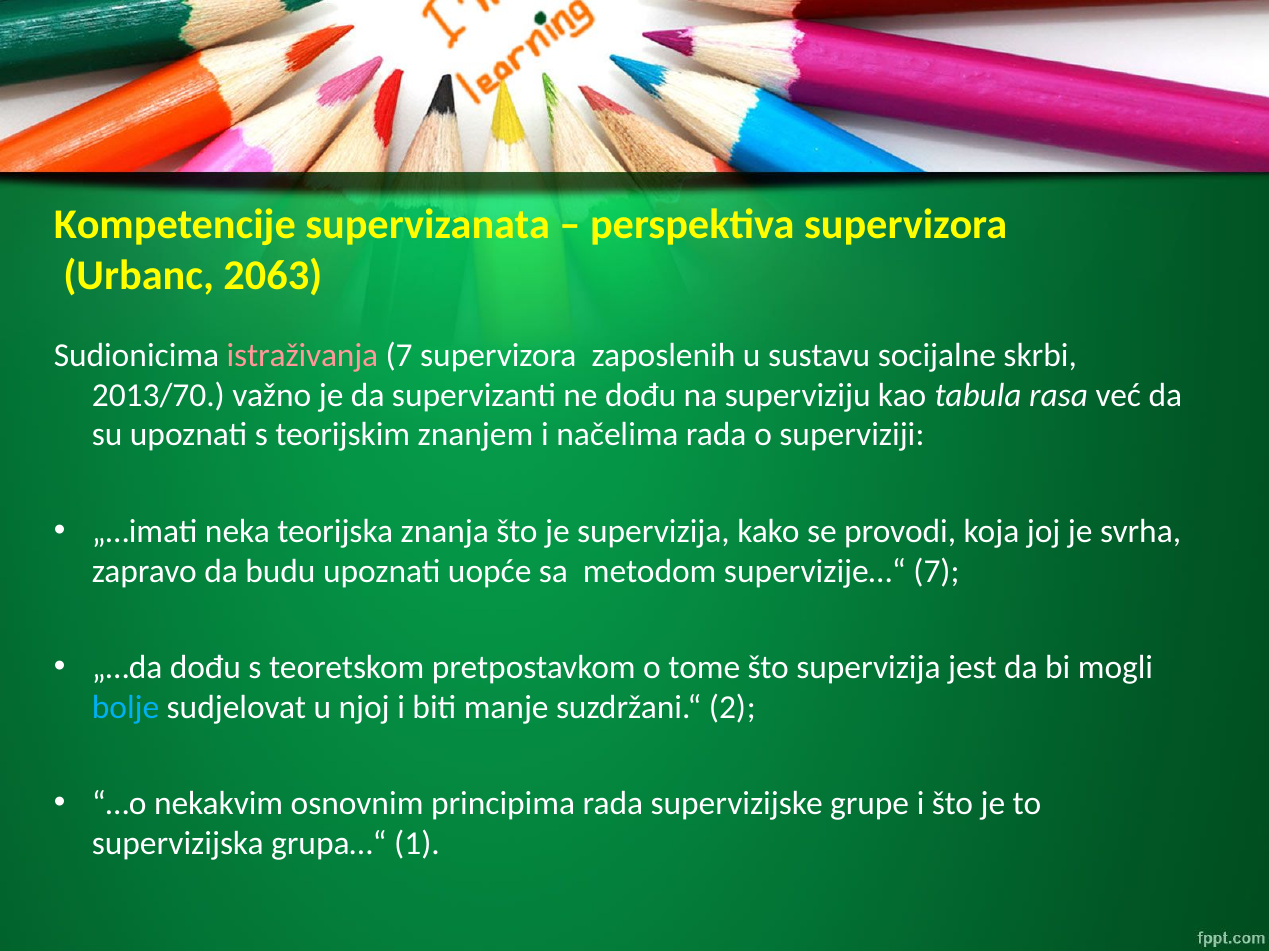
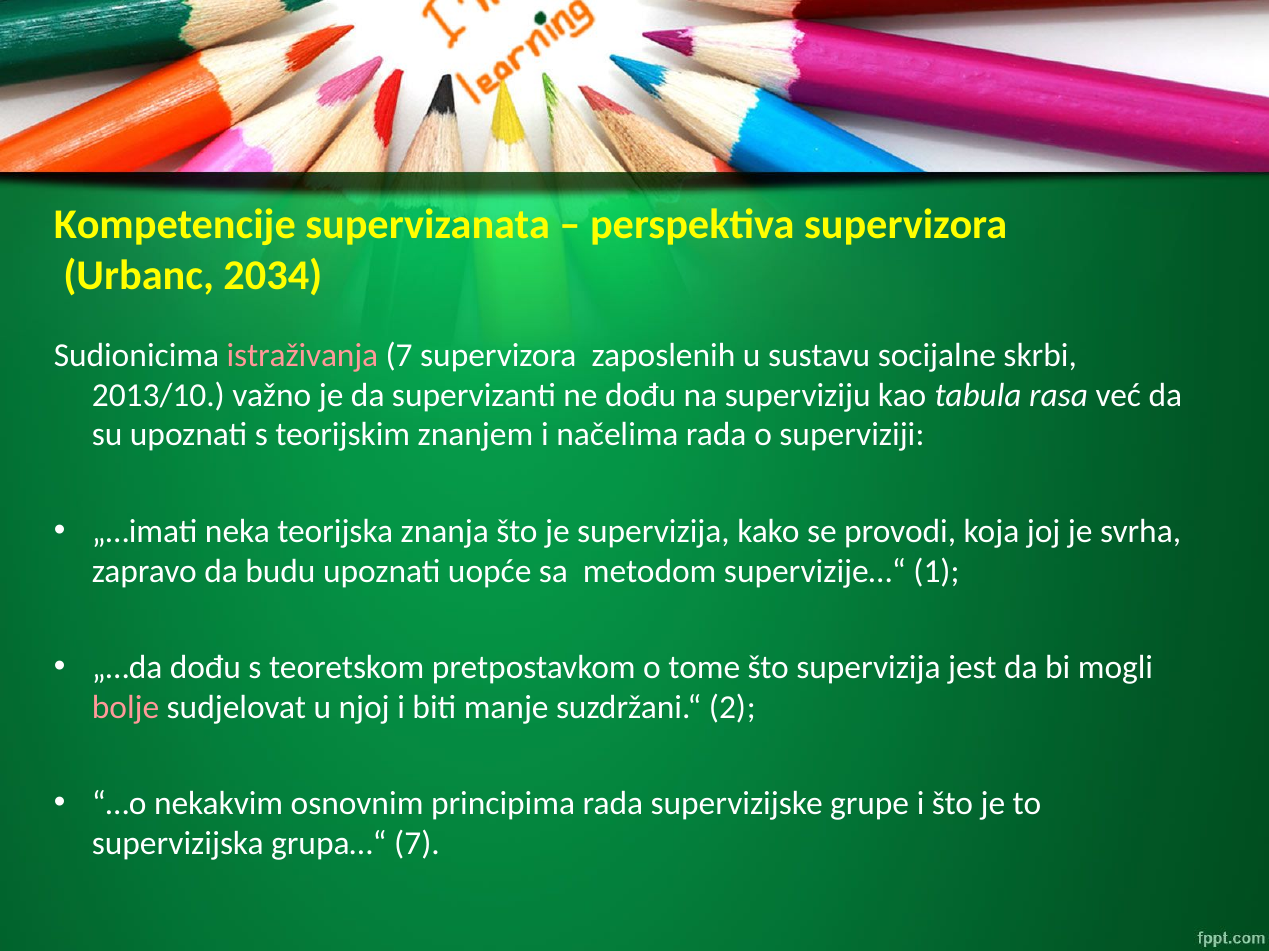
2063: 2063 -> 2034 (273, 276)
2013/70: 2013/70 -> 2013/10 (158, 396)
supervizije…“ 7: 7 -> 1 (936, 571)
bolje colour: light blue -> pink (126, 708)
grupa…“ 1: 1 -> 7 (417, 844)
